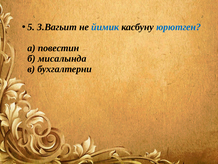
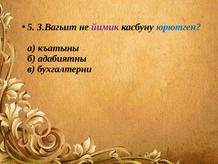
йимик colour: blue -> purple (105, 27)
повестин: повестин -> къатыны (59, 48)
мисалында: мисалында -> адабиятны (62, 58)
